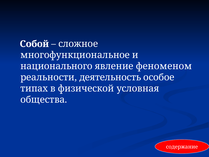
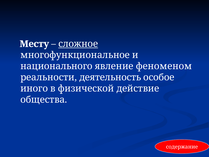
Собой: Собой -> Месту (34, 44)
сложное underline: none -> present (78, 44)
типах: типах -> иного (34, 88)
условная: условная -> действие (138, 88)
